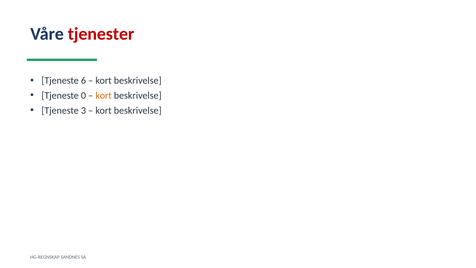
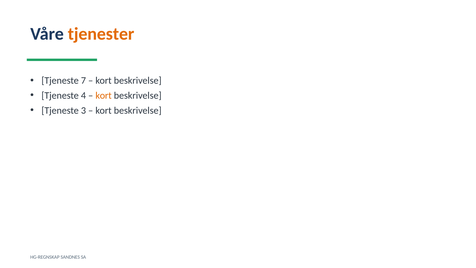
tjenester colour: red -> orange (101, 34)
6: 6 -> 7 (83, 81)
0: 0 -> 4 (83, 96)
